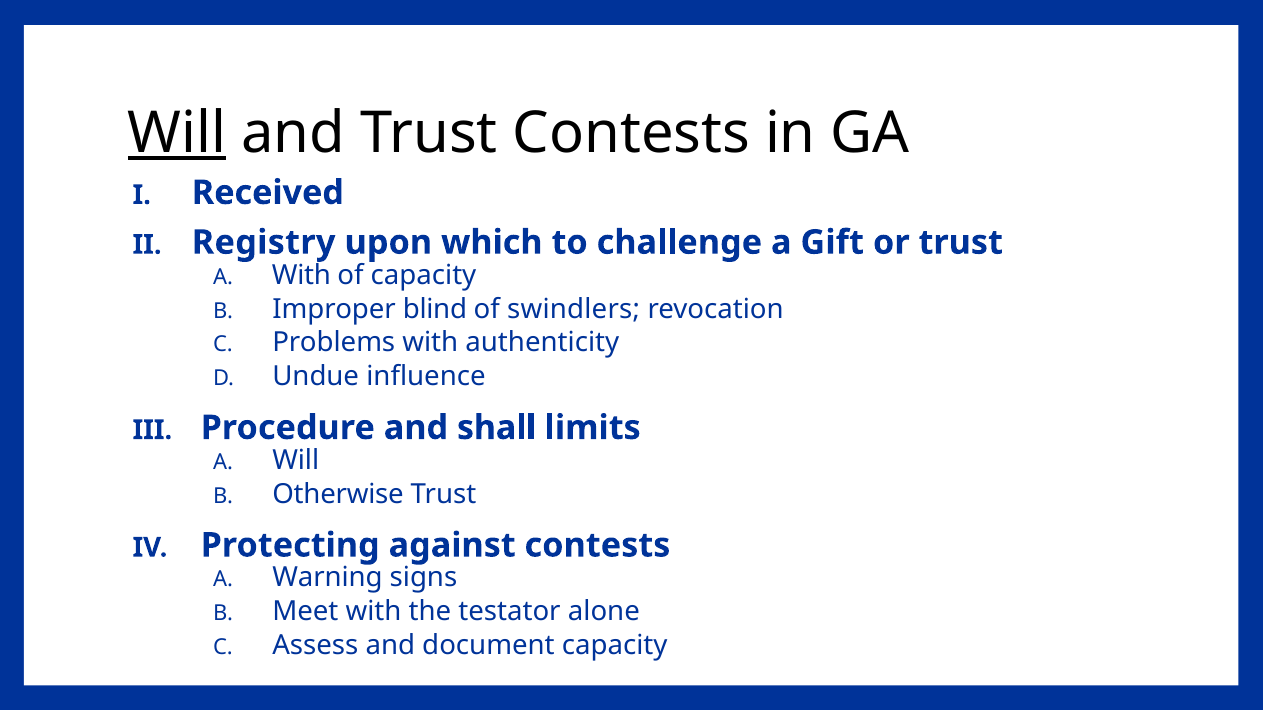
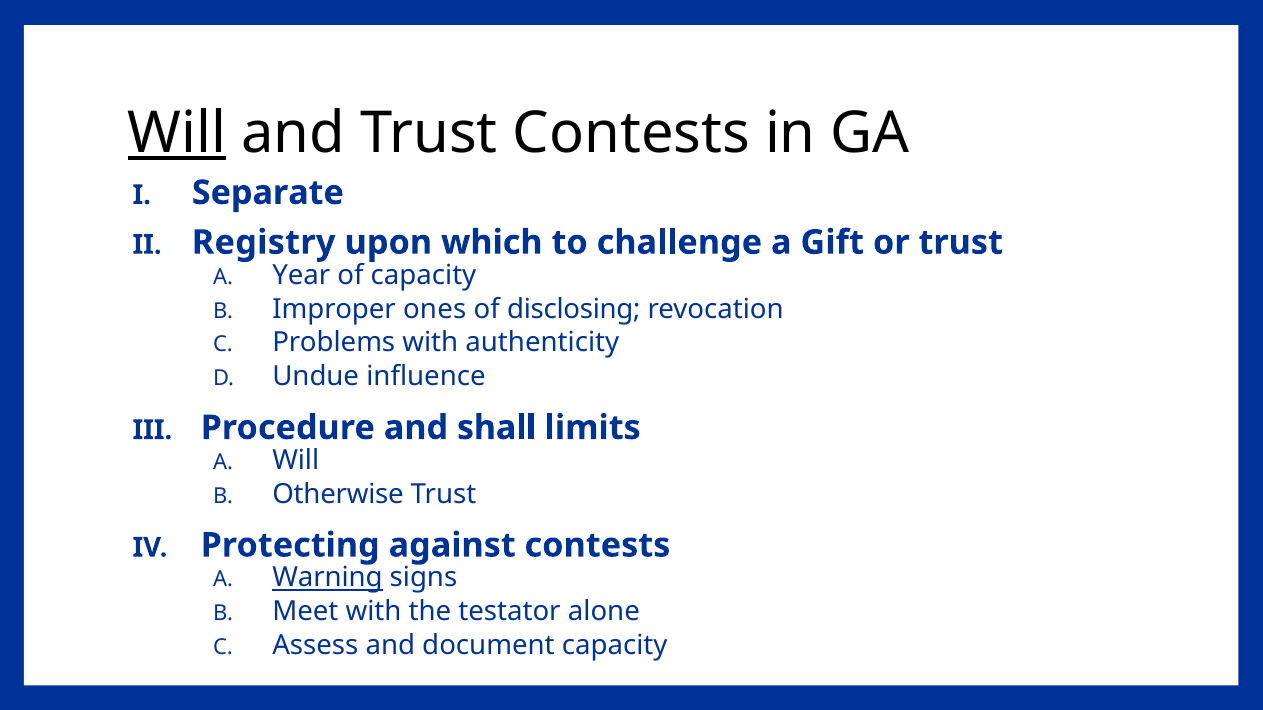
Received: Received -> Separate (268, 193)
A With: With -> Year (301, 275)
blind: blind -> ones (435, 309)
swindlers: swindlers -> disclosing (574, 309)
Warning underline: none -> present (328, 578)
